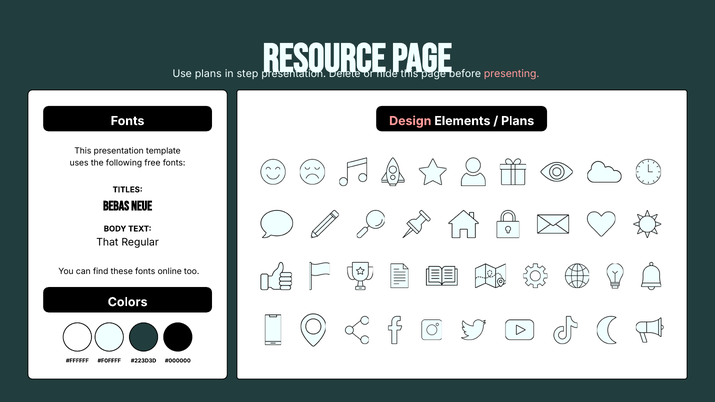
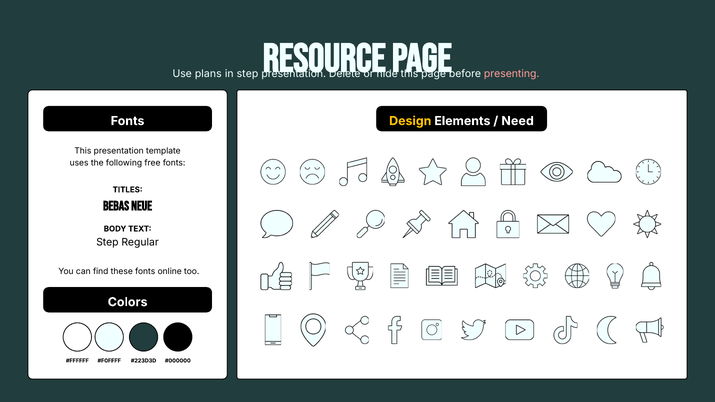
Design colour: pink -> yellow (410, 121)
Plans: Plans -> Need (518, 121)
That: That -> Step (107, 242)
